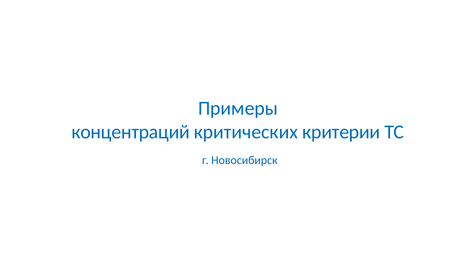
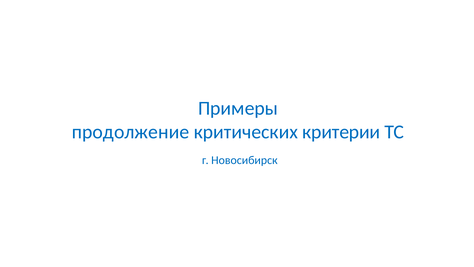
концентраций: концентраций -> продолжение (130, 132)
